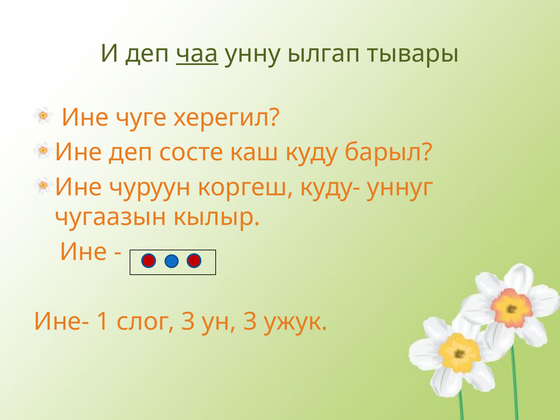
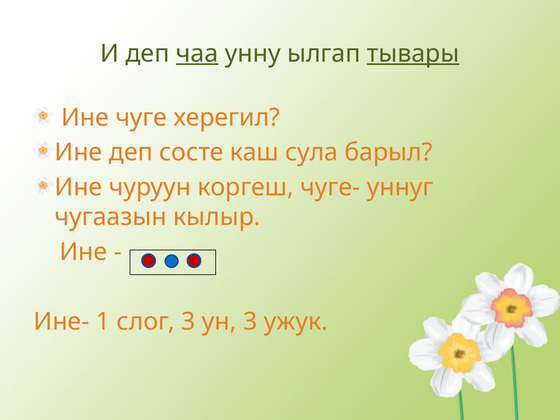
тывары underline: none -> present (413, 54)
куду: куду -> сула (312, 152)
куду-: куду- -> чуге- (330, 187)
